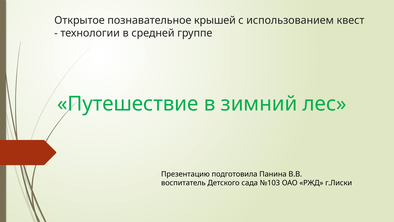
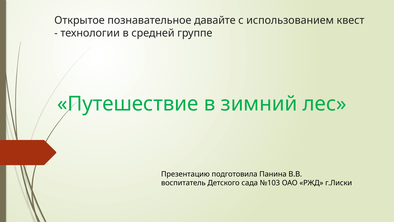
крышей: крышей -> давайте (215, 20)
